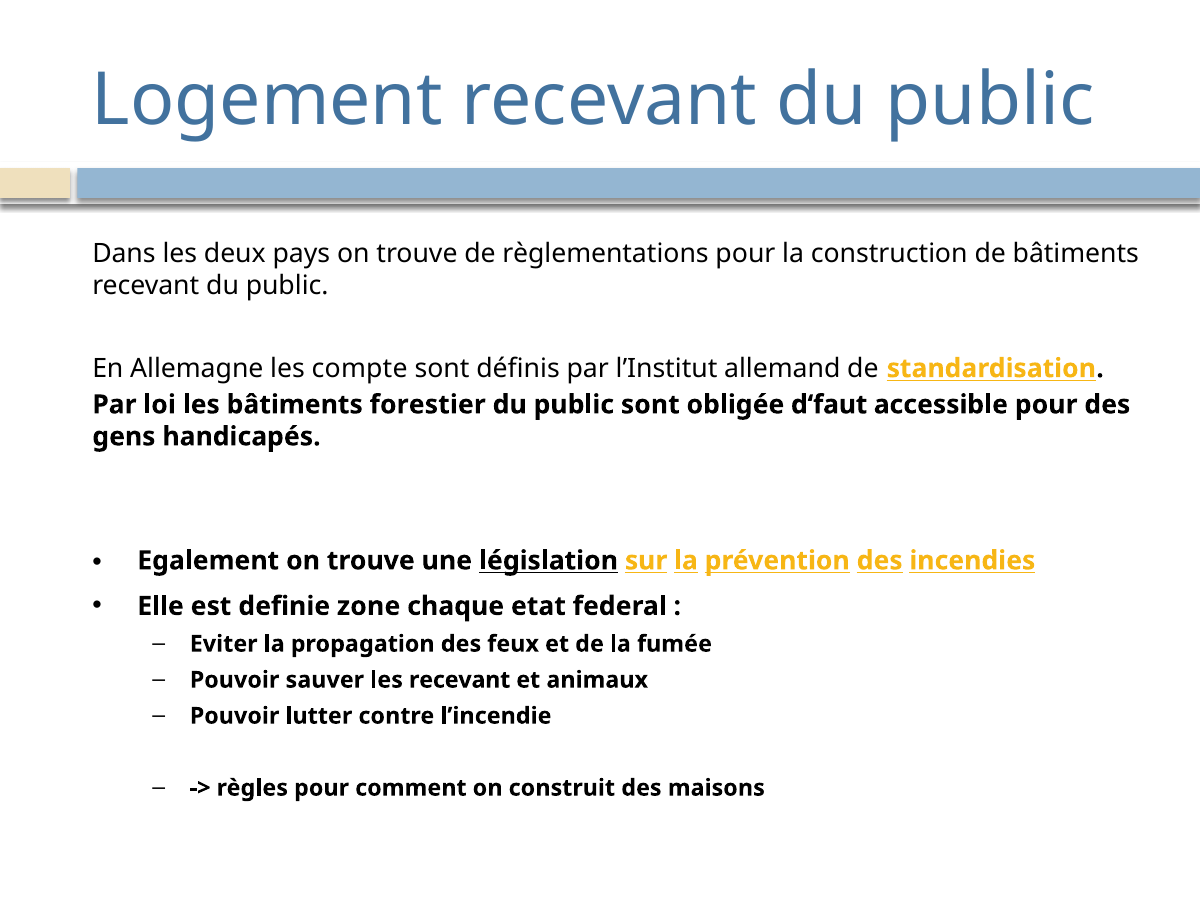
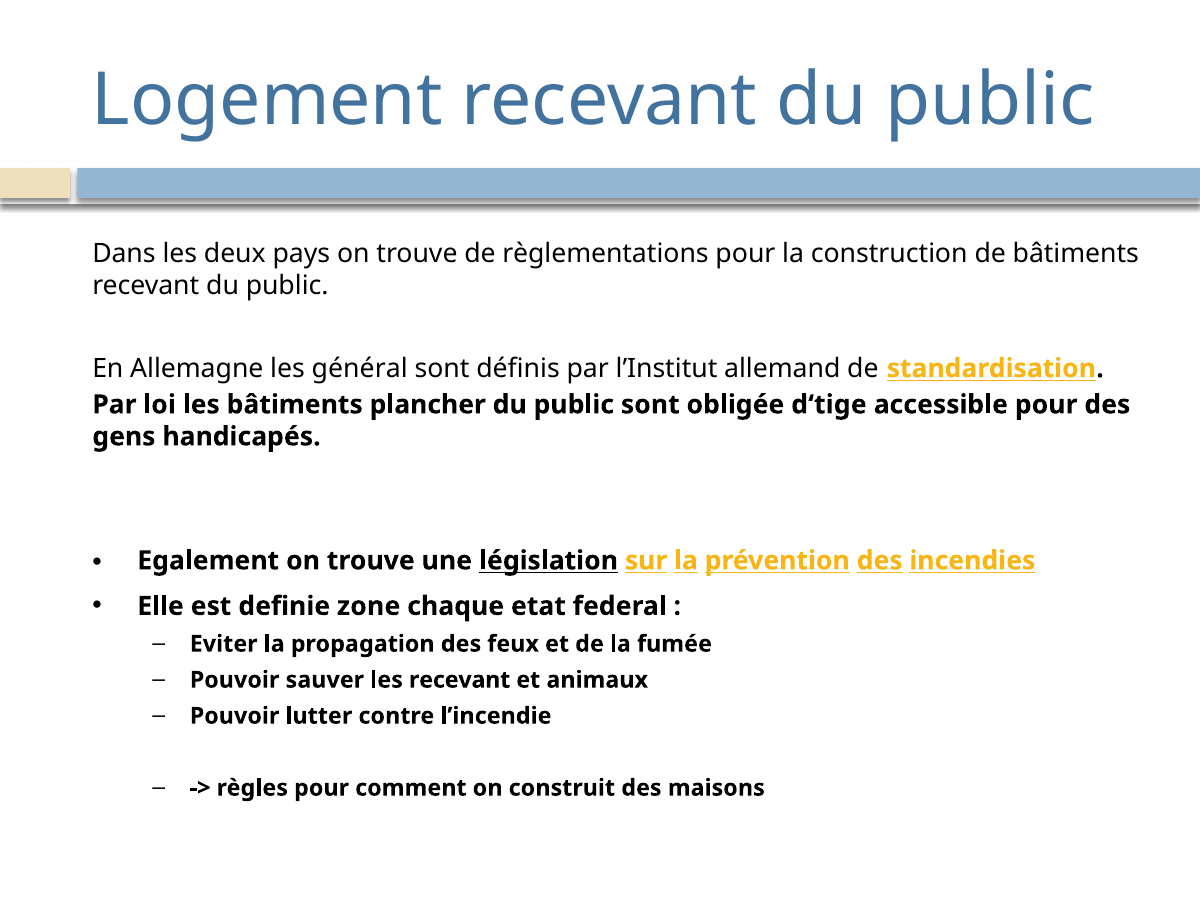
compte: compte -> général (360, 368)
forestier: forestier -> plancher (428, 405)
d‘faut: d‘faut -> d‘tige (829, 405)
